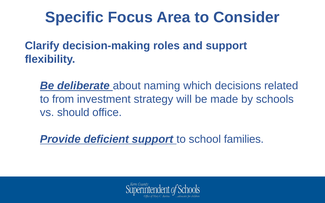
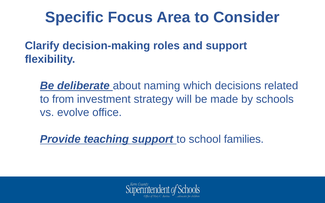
should: should -> evolve (73, 113)
deficient: deficient -> teaching (106, 139)
